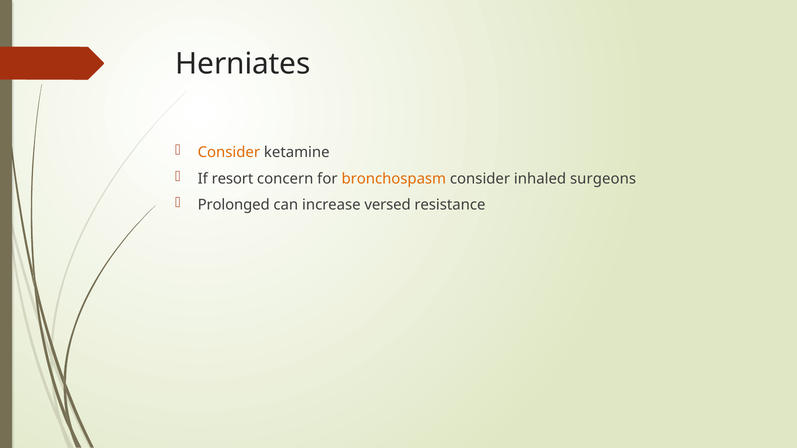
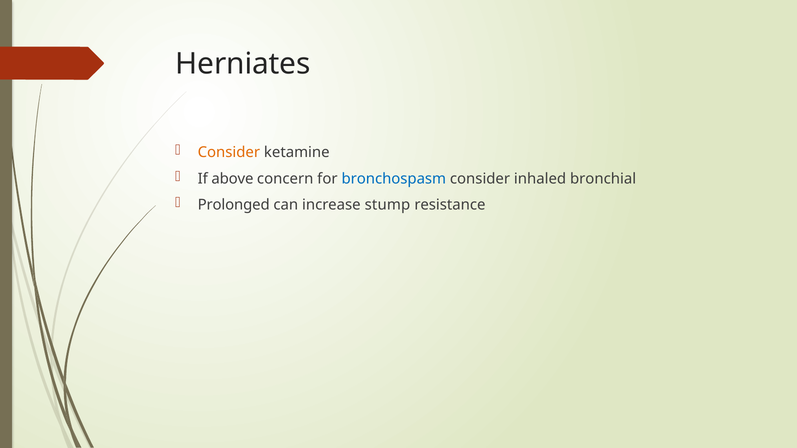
resort: resort -> above (232, 179)
bronchospasm colour: orange -> blue (394, 179)
surgeons: surgeons -> bronchial (603, 179)
versed: versed -> stump (387, 205)
